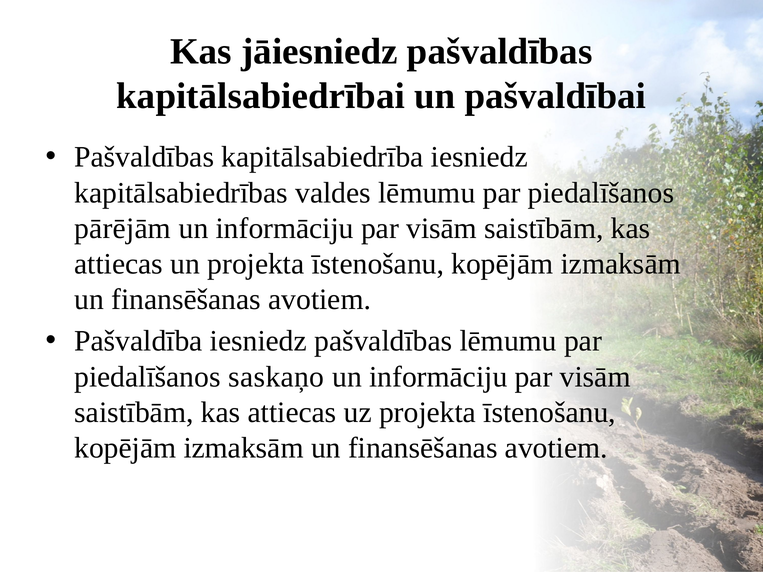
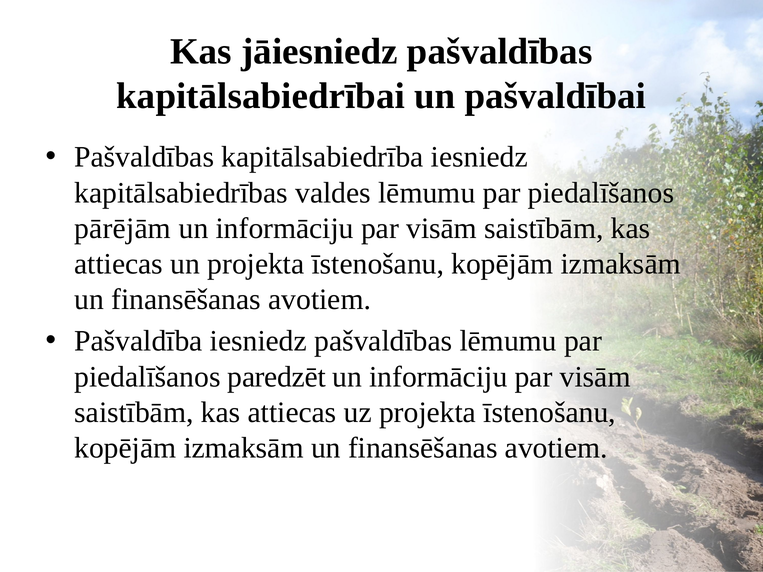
saskaņo: saskaņo -> paredzēt (277, 377)
